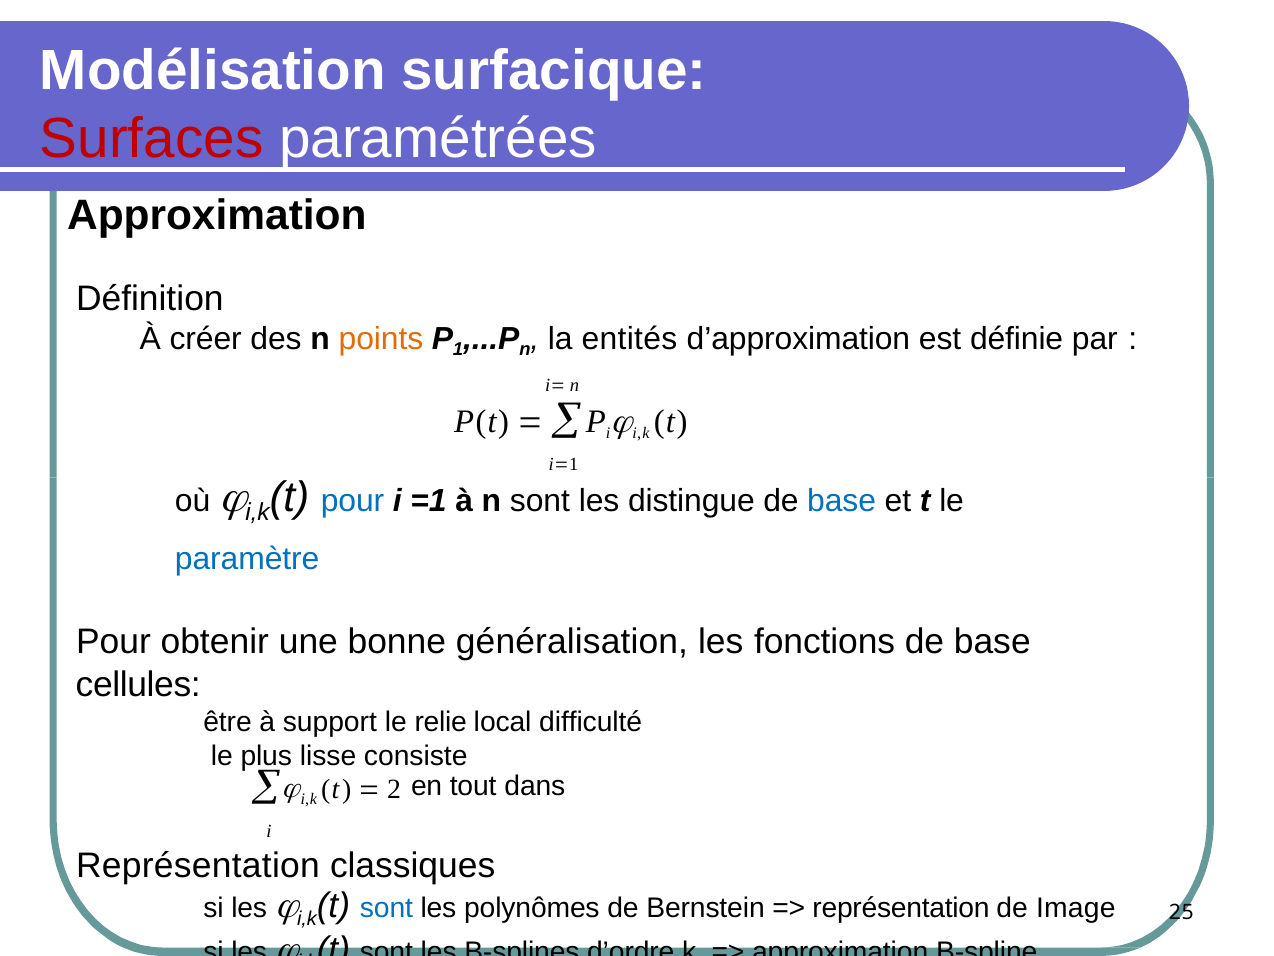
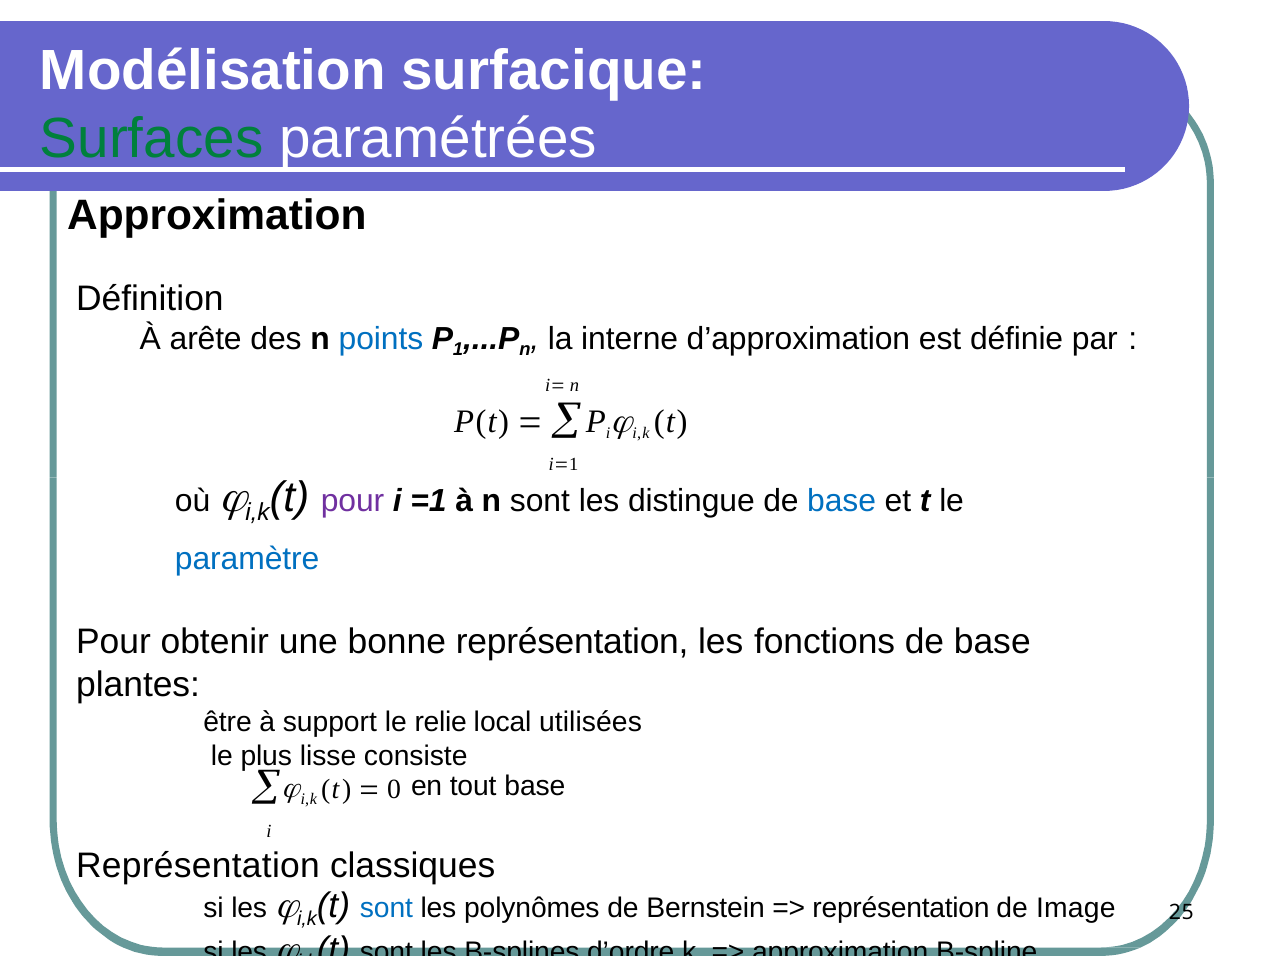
Surfaces colour: red -> green (152, 139)
créer: créer -> arête (206, 339)
points colour: orange -> blue (381, 339)
entités: entités -> interne (630, 339)
pour colour: blue -> purple (353, 501)
bonne généralisation: généralisation -> représentation (572, 642)
cellules: cellules -> plantes (138, 684)
difficulté: difficulté -> utilisées (591, 722)
2: 2 -> 0 (394, 789)
tout dans: dans -> base (535, 785)
